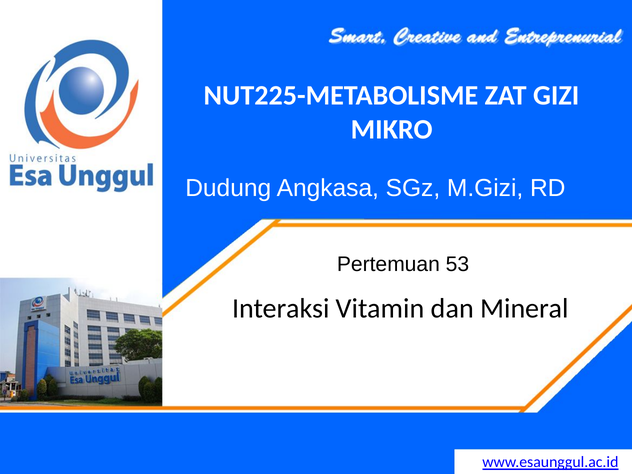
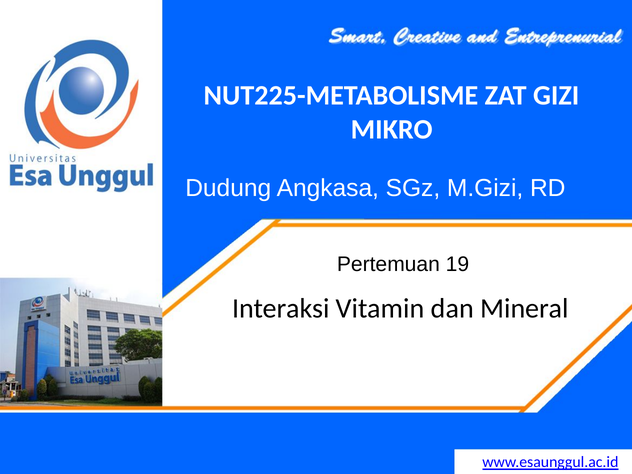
53: 53 -> 19 (457, 264)
